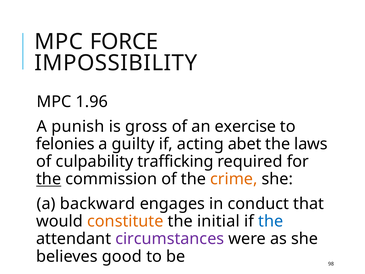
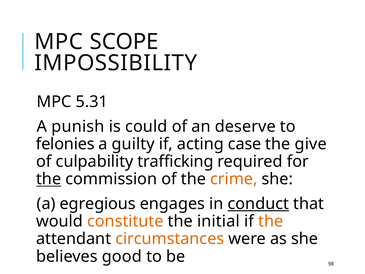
FORCE: FORCE -> SCOPE (124, 42)
1.96: 1.96 -> 5.31 (92, 102)
gross: gross -> could (146, 126)
exercise: exercise -> deserve (245, 126)
abet: abet -> case (245, 144)
laws: laws -> give (311, 144)
backward: backward -> egregious (98, 204)
conduct underline: none -> present (258, 204)
the colour: blue -> orange (271, 221)
circumstances colour: purple -> orange (170, 239)
